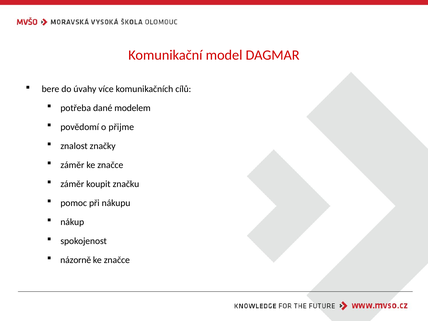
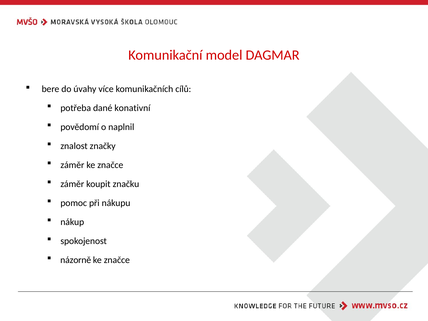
modelem: modelem -> konativní (132, 108)
přijme: přijme -> naplnil (121, 127)
